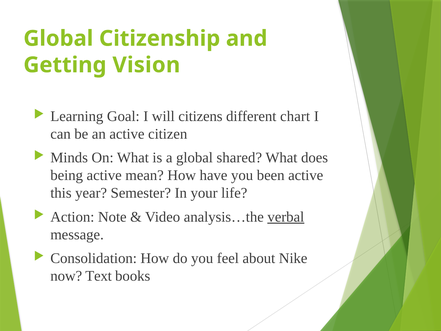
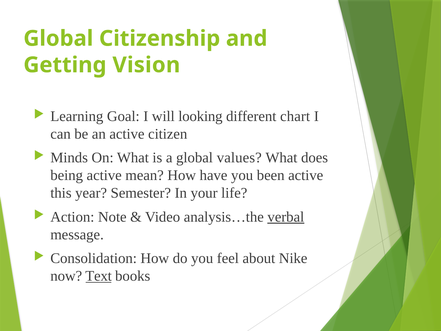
citizens: citizens -> looking (200, 116)
shared: shared -> values (239, 158)
Text underline: none -> present (99, 276)
